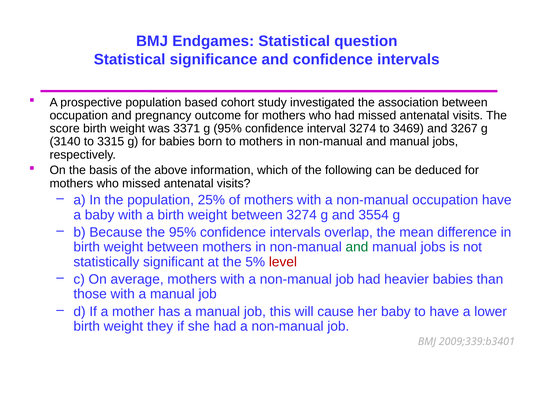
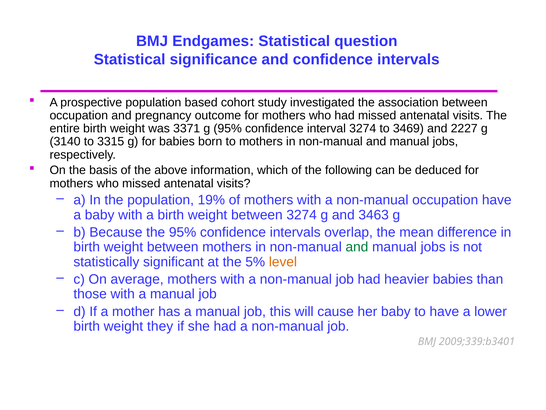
score: score -> entire (65, 128)
3267: 3267 -> 2227 (464, 128)
25%: 25% -> 19% (211, 200)
3554: 3554 -> 3463 (374, 215)
level colour: red -> orange (283, 262)
